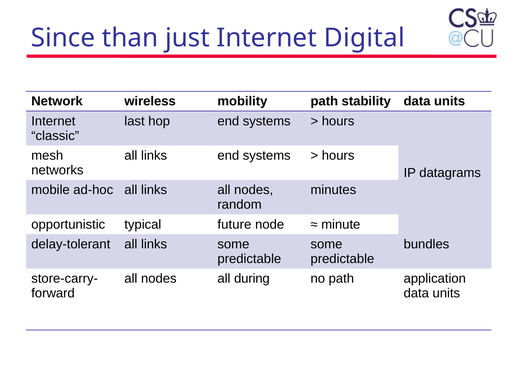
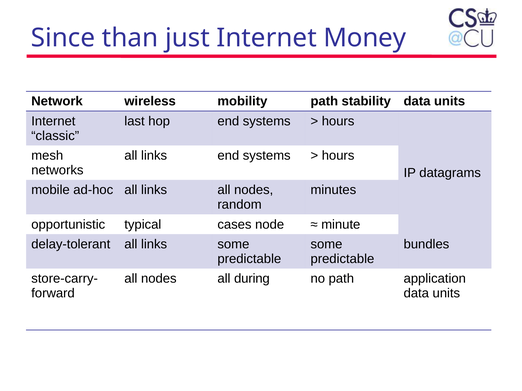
Digital: Digital -> Money (365, 38)
future: future -> cases (234, 225)
